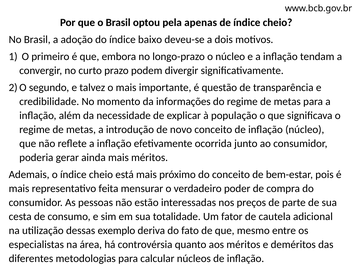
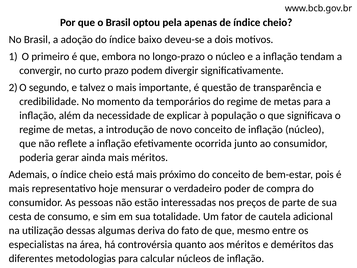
informações: informações -> temporários (183, 101)
feita: feita -> hoje (108, 188)
exemplo: exemplo -> algumas (116, 230)
